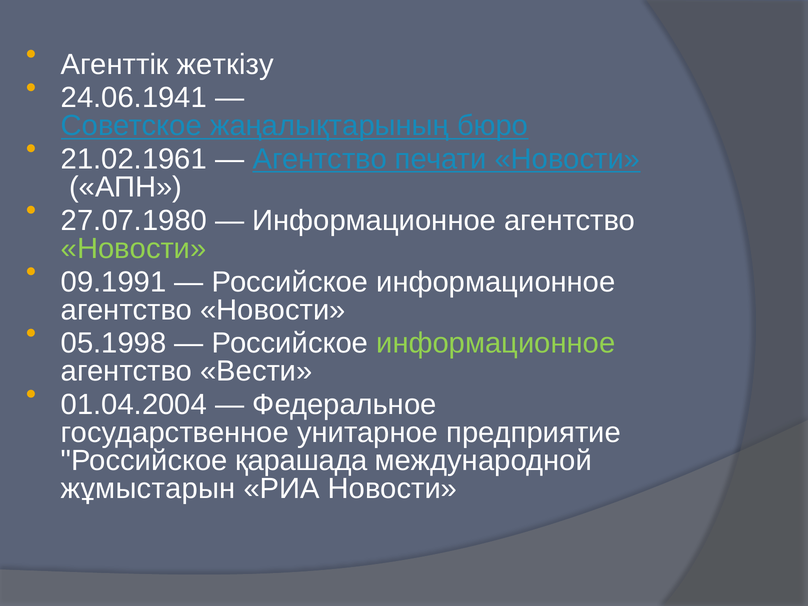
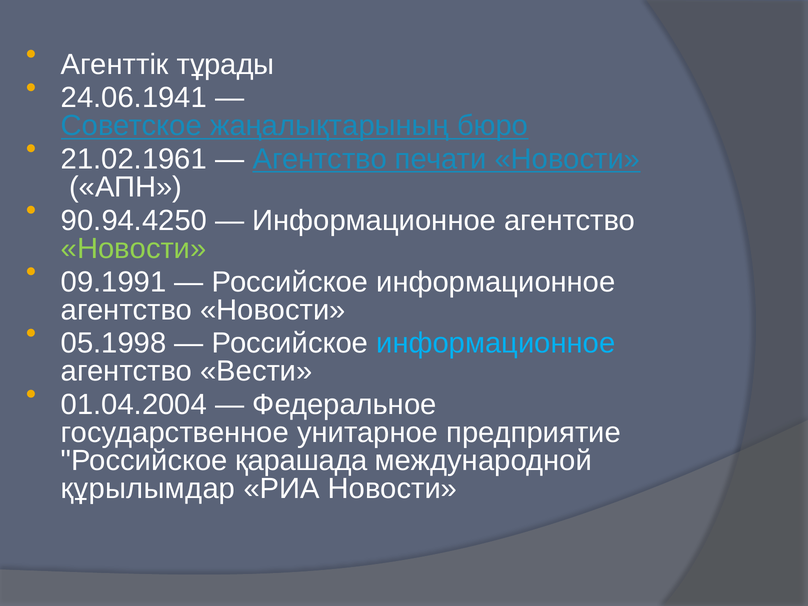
жеткізу: жеткізу -> тұрады (226, 64)
27.07.1980: 27.07.1980 -> 90.94.4250 (134, 221)
информационное colour: light green -> light blue (496, 343)
жұмыстарын: жұмыстарын -> құрылымдар (148, 489)
